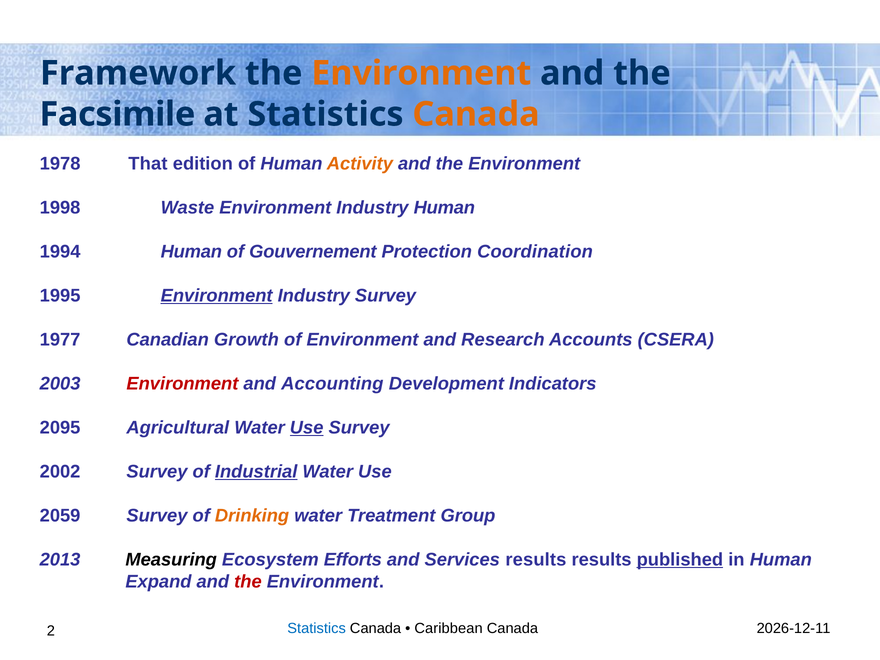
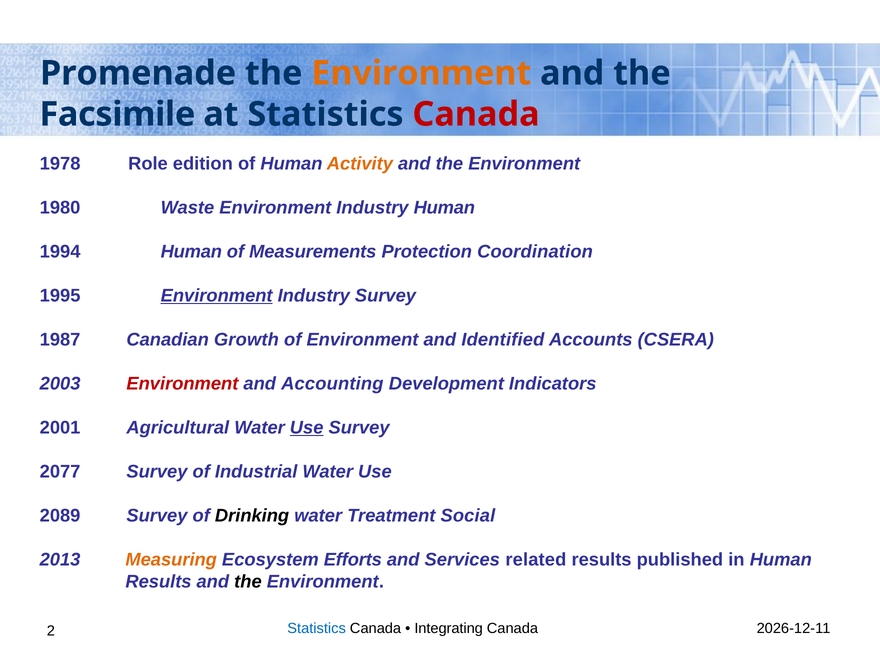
Framework: Framework -> Promenade (138, 73)
Canada colour: orange -> red (476, 114)
That: That -> Role (148, 164)
1998: 1998 -> 1980 (60, 208)
Gouvernement: Gouvernement -> Measurements (313, 252)
1977: 1977 -> 1987 (60, 340)
Research: Research -> Identified (503, 340)
2095: 2095 -> 2001 (60, 428)
2002: 2002 -> 2077 (60, 472)
Industrial underline: present -> none (256, 472)
2059: 2059 -> 2089 (60, 516)
Drinking colour: orange -> black (252, 516)
Group: Group -> Social (468, 516)
Measuring colour: black -> orange (171, 560)
Services results: results -> related (536, 560)
published underline: present -> none (680, 560)
Expand: Expand -> Results (158, 582)
the colour: red -> black (248, 582)
Caribbean: Caribbean -> Integrating (449, 628)
